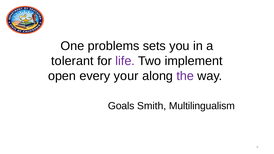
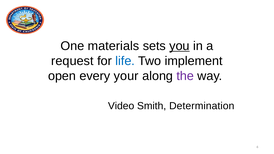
problems: problems -> materials (113, 46)
you underline: none -> present (179, 46)
tolerant: tolerant -> request (72, 61)
life colour: purple -> blue (125, 61)
Goals: Goals -> Video (121, 106)
Multilingualism: Multilingualism -> Determination (202, 106)
